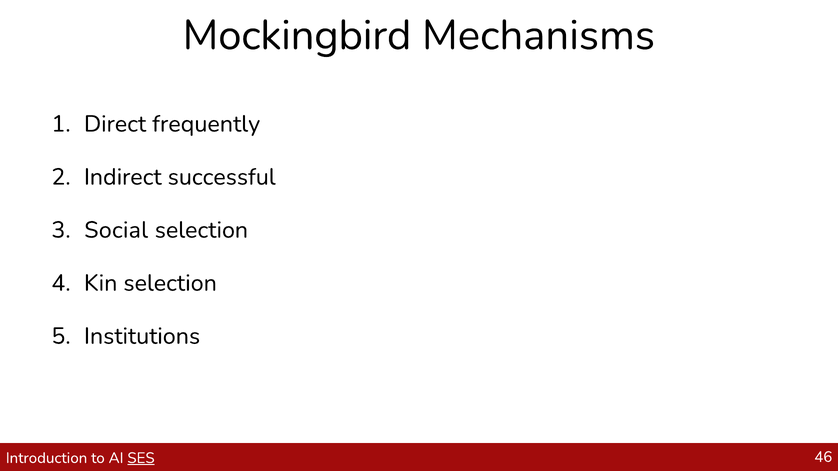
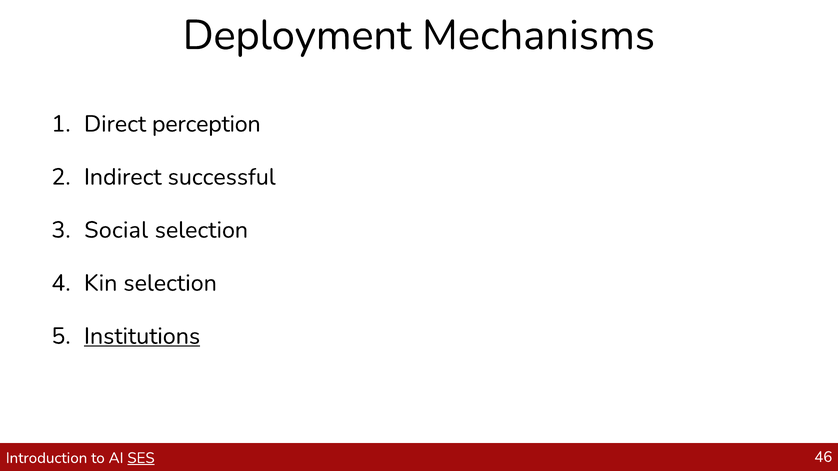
Mockingbird: Mockingbird -> Deployment (297, 35)
frequently: frequently -> perception (206, 124)
Institutions underline: none -> present (142, 336)
